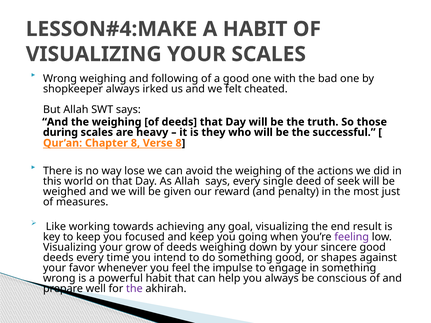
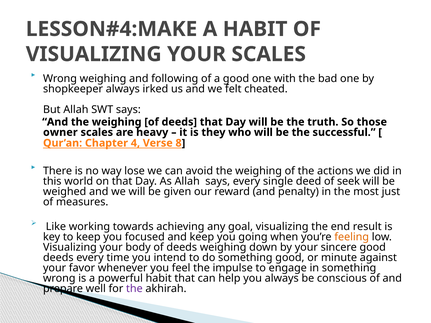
during: during -> owner (60, 132)
Chapter 8: 8 -> 4 (135, 143)
feeling colour: purple -> orange (352, 237)
grow: grow -> body (138, 247)
shapes: shapes -> minute (339, 258)
